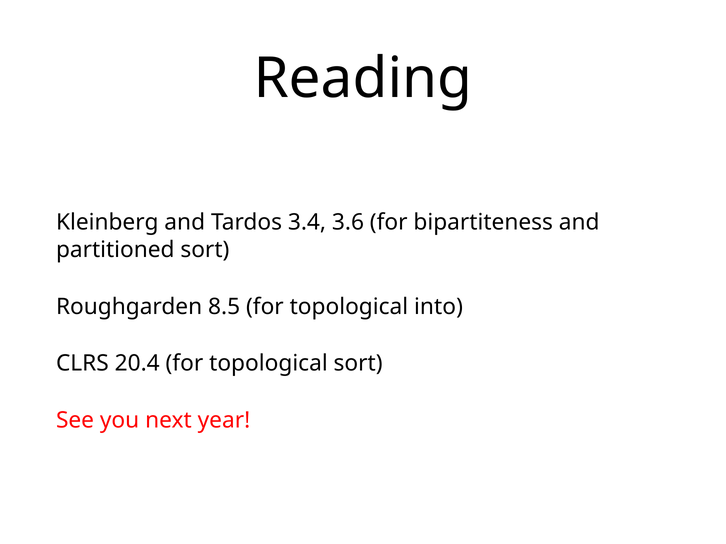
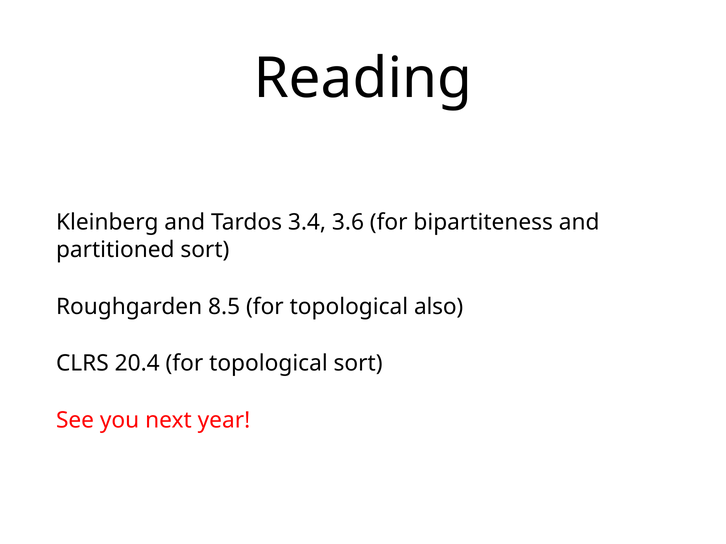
into: into -> also (439, 307)
